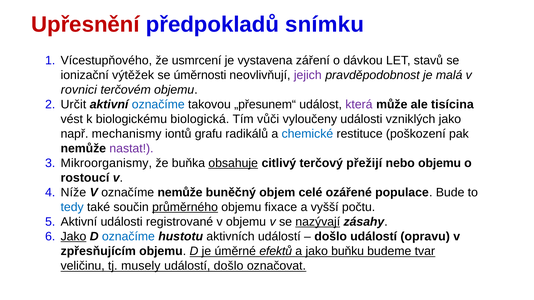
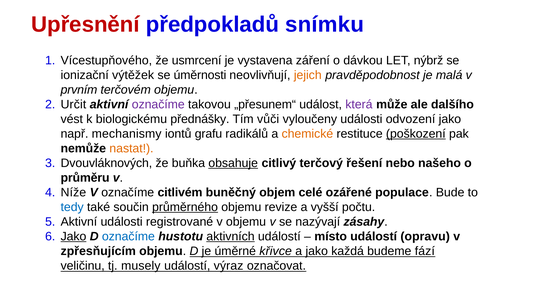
stavů: stavů -> nýbrž (428, 61)
jejich colour: purple -> orange (308, 75)
rovnici: rovnici -> prvním (79, 90)
označíme colour: blue -> purple (158, 105)
tisícina: tisícina -> dalšího (452, 105)
biologická: biologická -> přednášky (200, 119)
vzniklých: vzniklých -> odvození (411, 119)
chemické colour: blue -> orange (307, 134)
poškození underline: none -> present (416, 134)
nastat colour: purple -> orange (131, 149)
Mikroorganismy: Mikroorganismy -> Dvouvláknových (106, 163)
přežijí: přežijí -> řešení (364, 163)
nebo objemu: objemu -> našeho (440, 163)
rostoucí: rostoucí -> průměru (85, 178)
označíme nemůže: nemůže -> citlivém (180, 193)
fixace: fixace -> revize (281, 207)
nazývají underline: present -> none (318, 222)
aktivních underline: none -> present (230, 237)
došlo: došlo -> místo (331, 237)
efektů: efektů -> křivce (276, 251)
buňku: buňku -> každá (348, 251)
tvar: tvar -> fází (425, 251)
událostí došlo: došlo -> výraz (229, 266)
